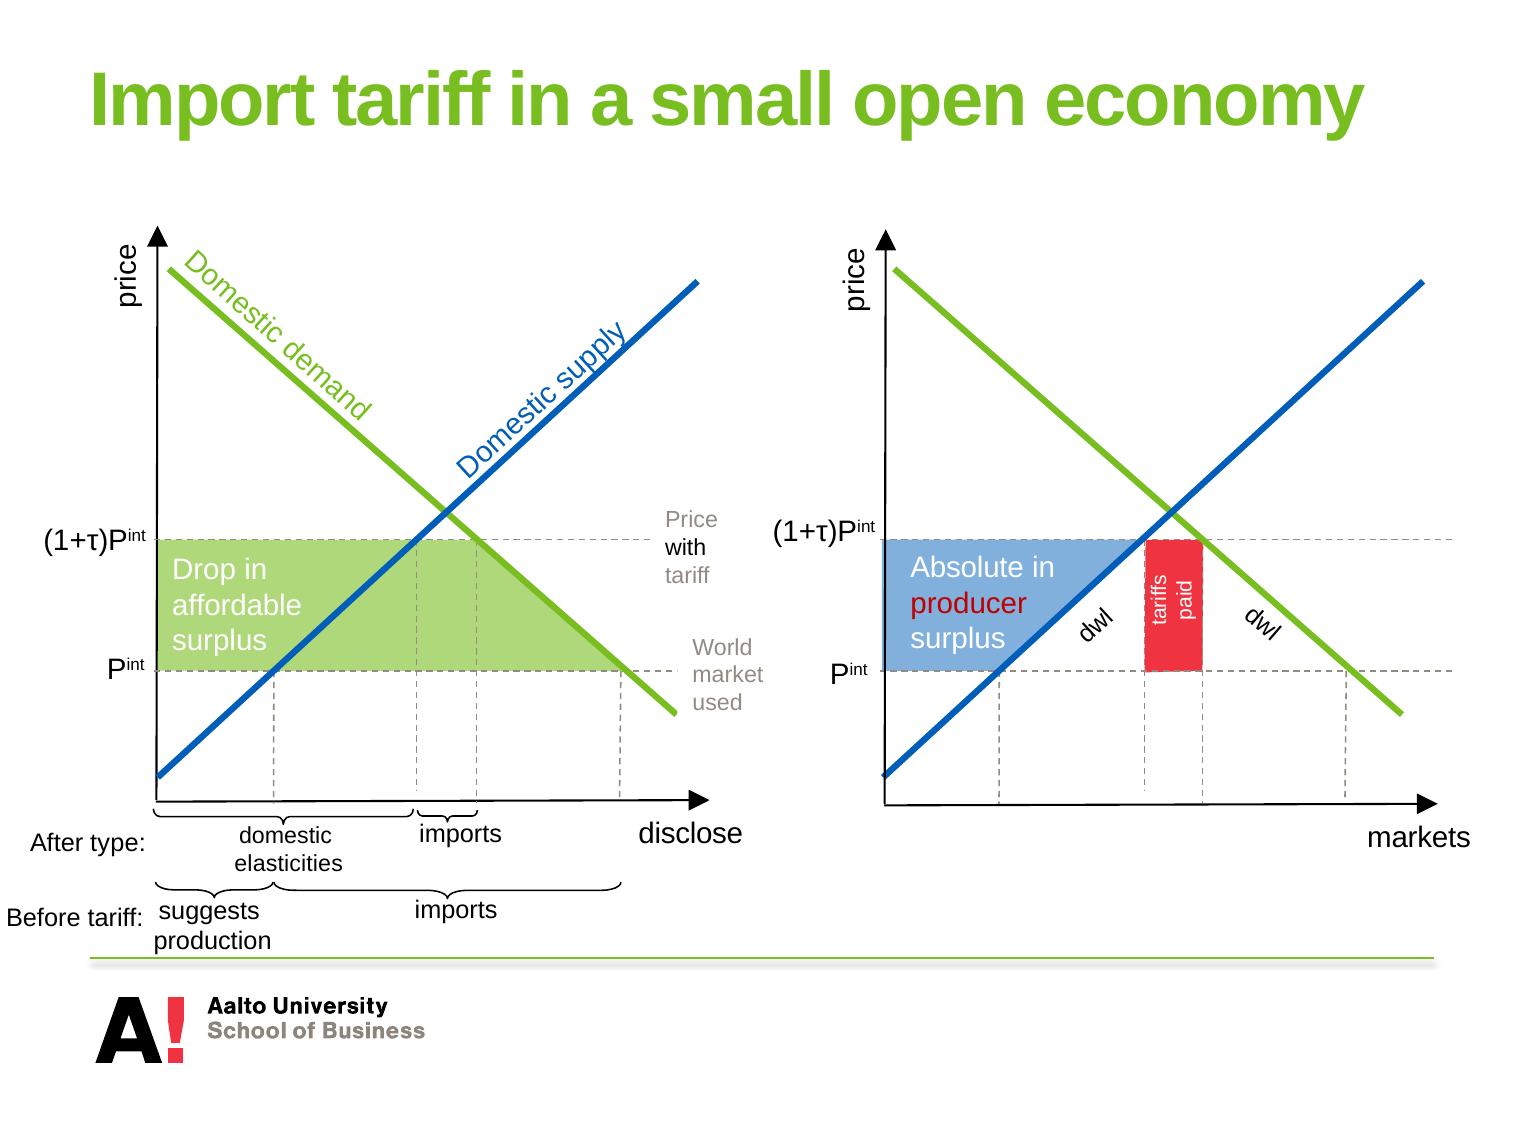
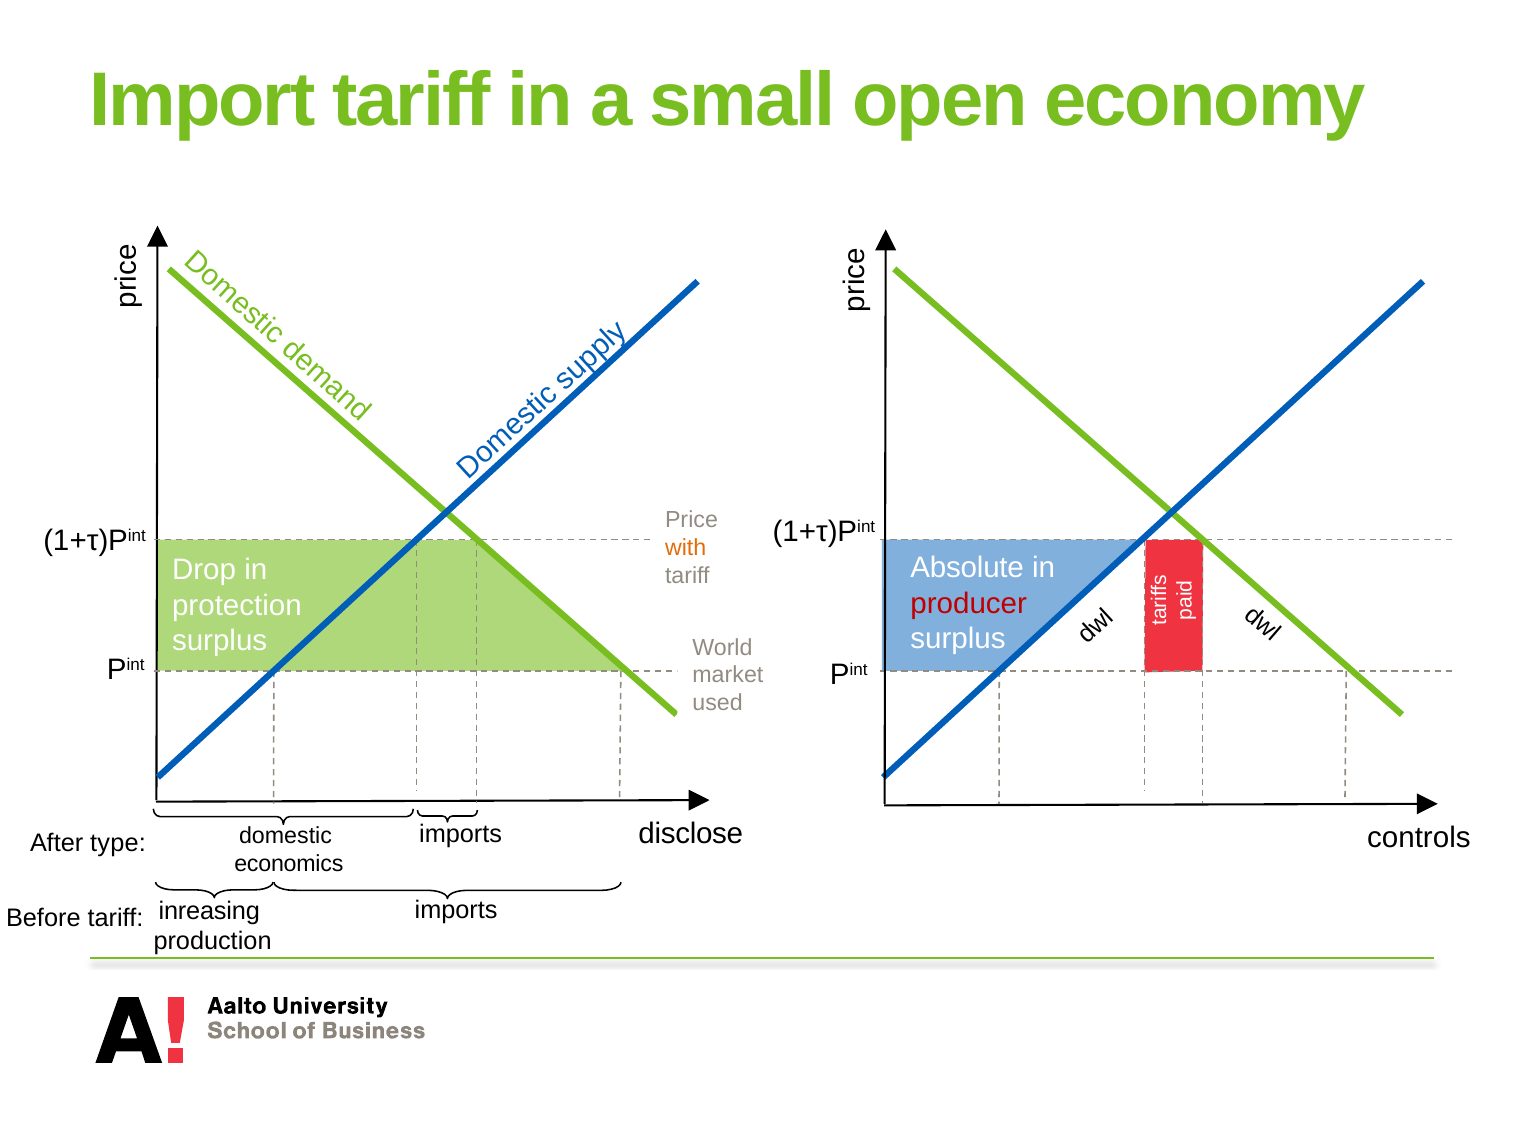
with colour: black -> orange (686, 548)
affordable: affordable -> protection (237, 605)
markets: markets -> controls (1419, 837)
elasticities: elasticities -> economics (289, 864)
suggests: suggests -> inreasing (209, 911)
